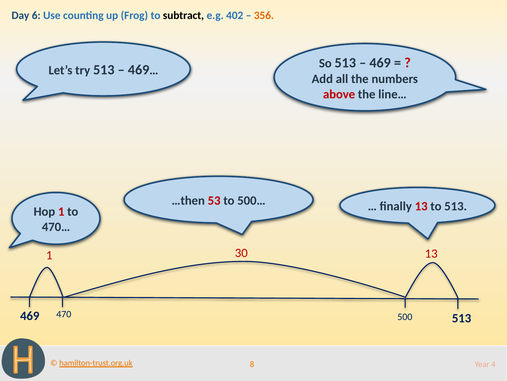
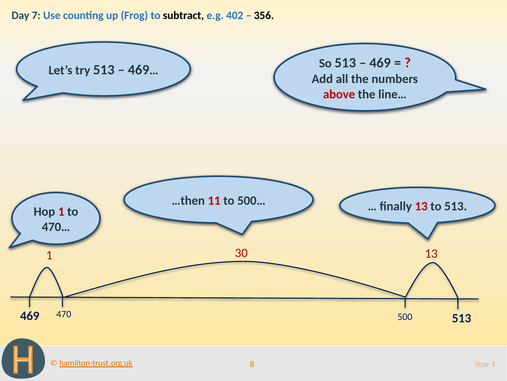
6: 6 -> 7 (36, 15)
356 colour: orange -> black (264, 15)
53: 53 -> 11 (214, 200)
